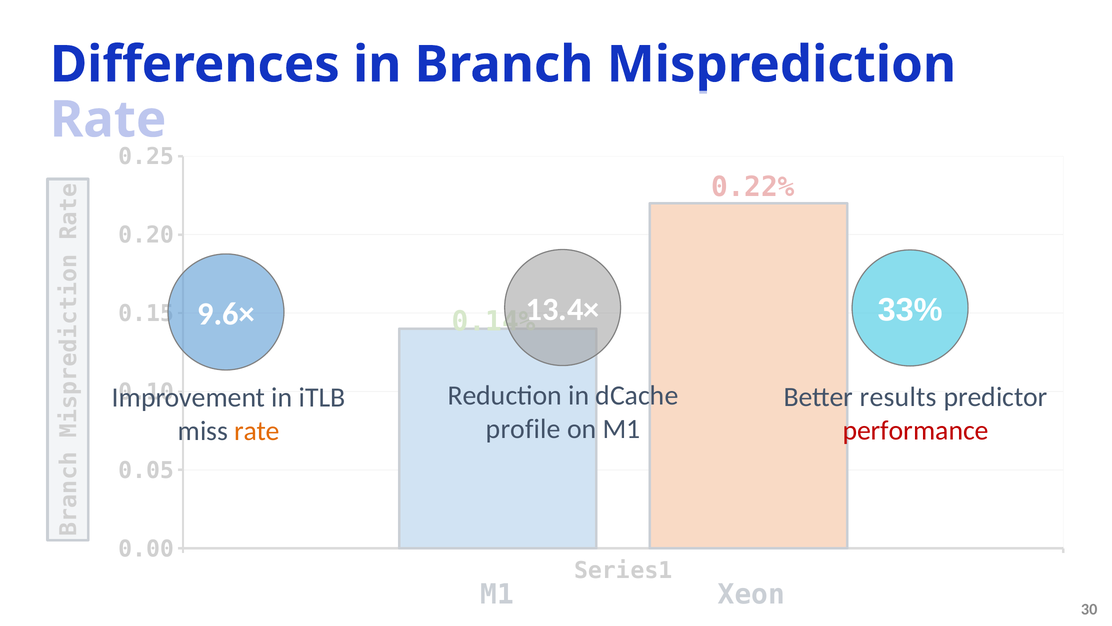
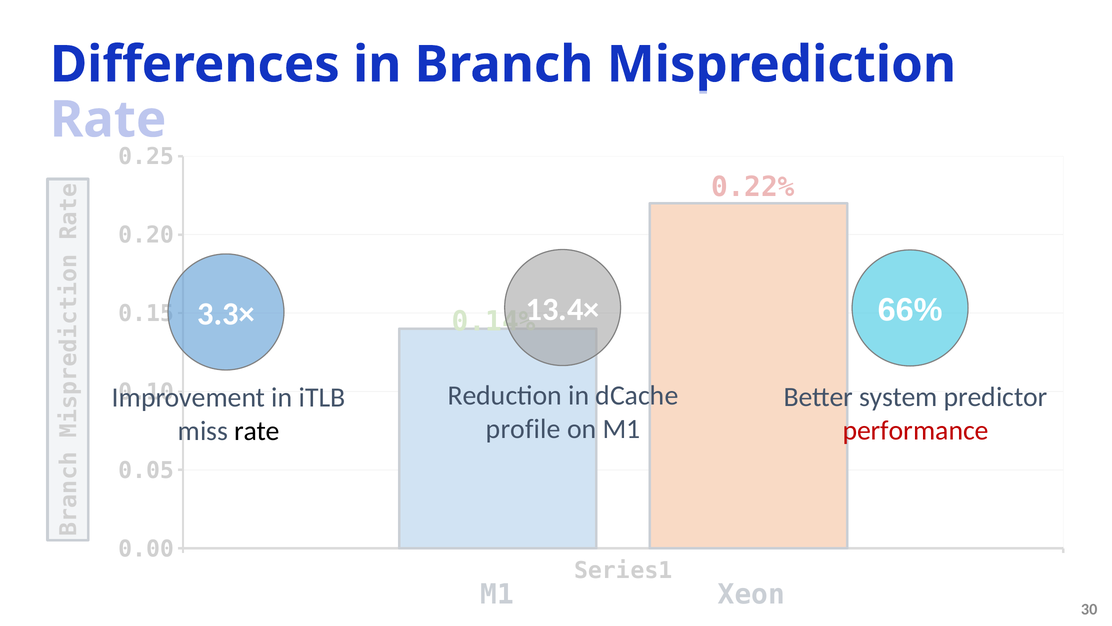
33%: 33% -> 66% (910, 310)
9.6×: 9.6× -> 3.3× (226, 314)
results: results -> system (899, 397)
rate colour: orange -> black (257, 431)
